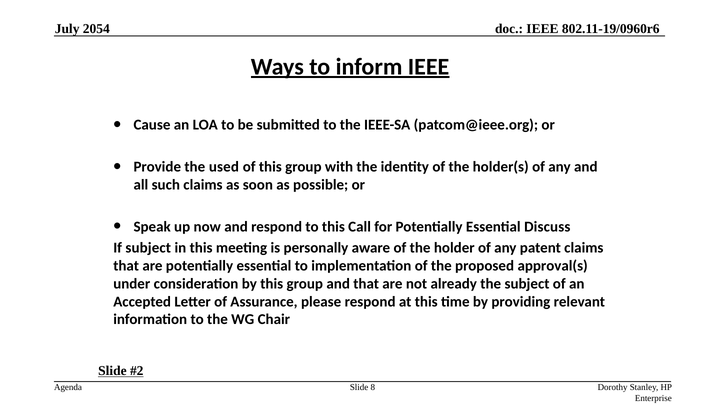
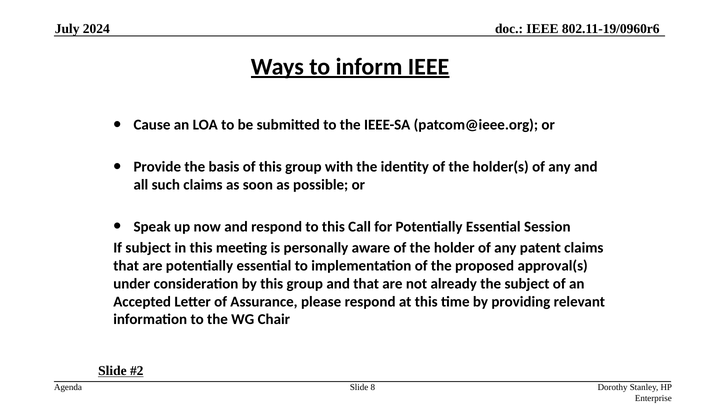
2054: 2054 -> 2024 (96, 29)
used: used -> basis (224, 167)
Discuss: Discuss -> Session (547, 227)
